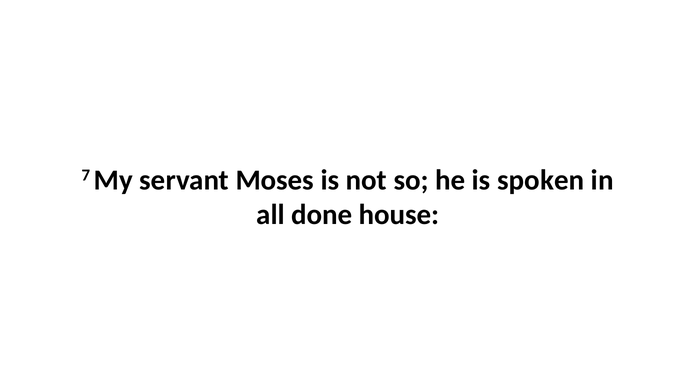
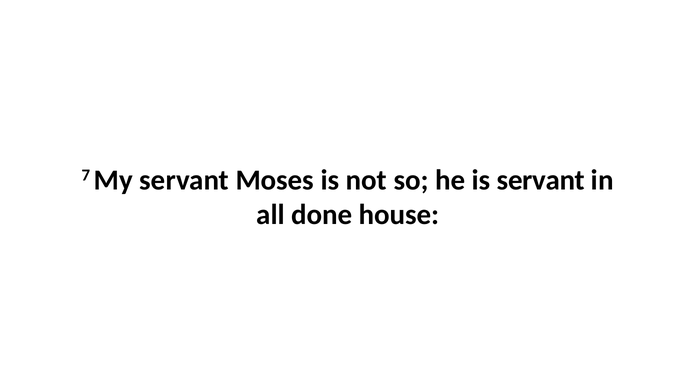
is spoken: spoken -> servant (541, 180)
